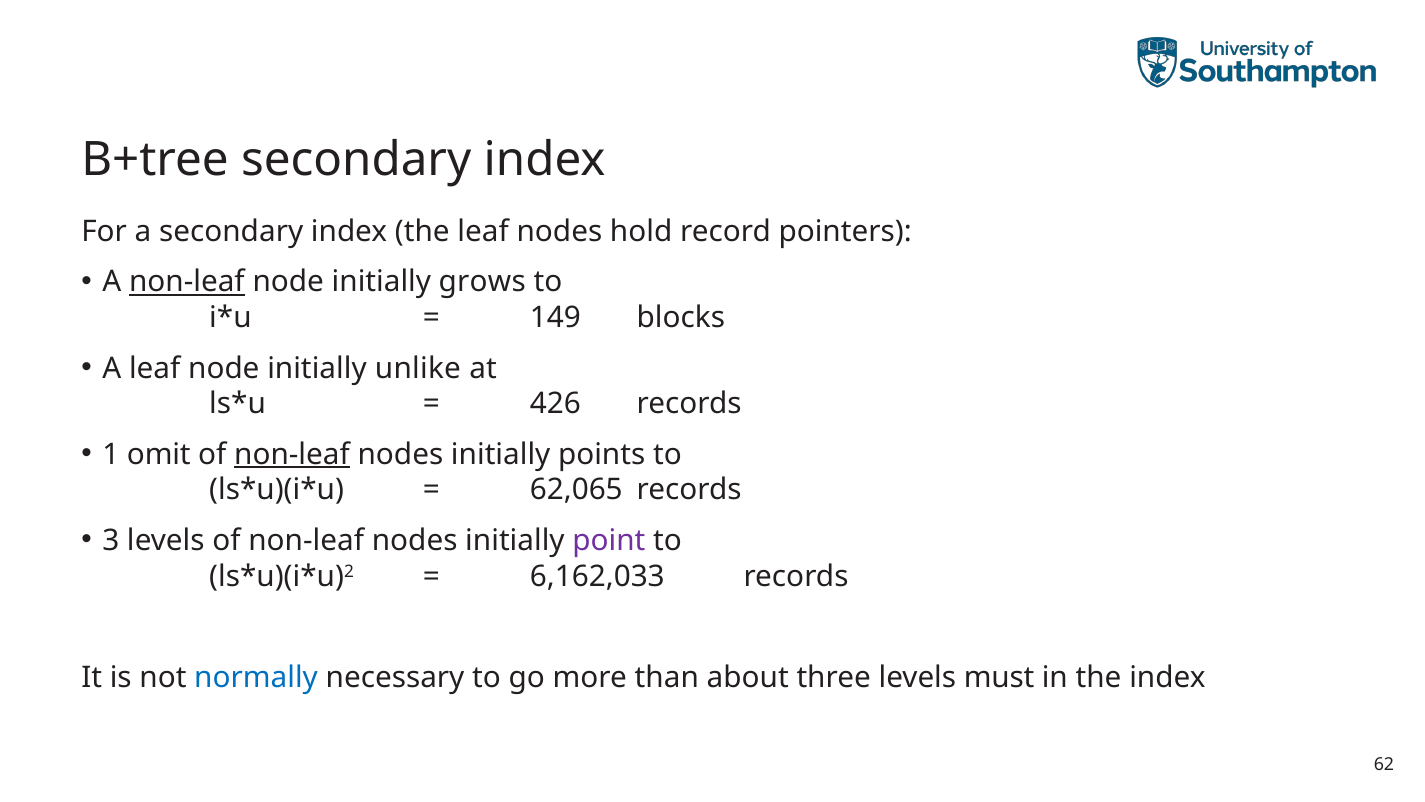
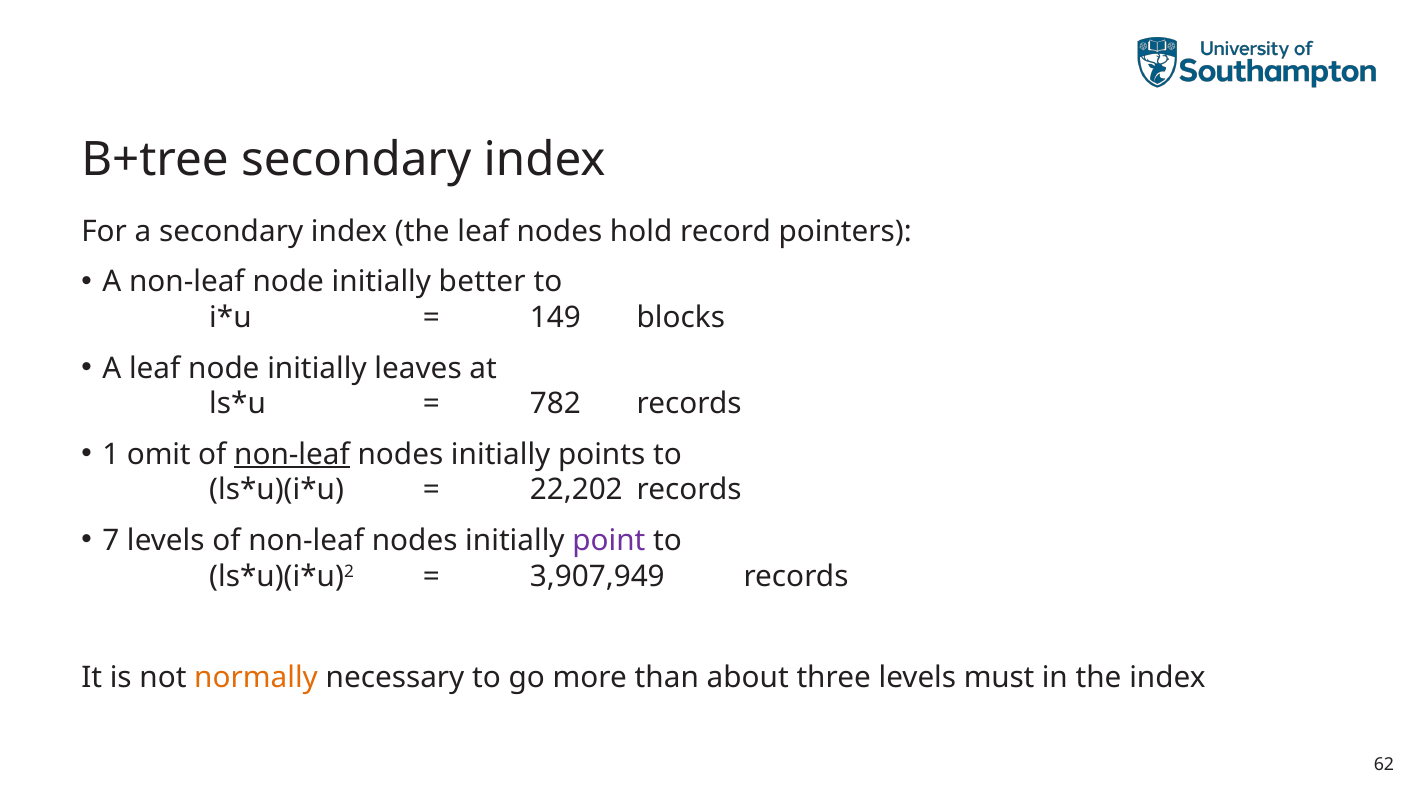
non-leaf underline: present -> none (187, 282)
grows: grows -> better (482, 282)
unlike: unlike -> leaves (418, 368)
426: 426 -> 782 (555, 404)
62,065: 62,065 -> 22,202 (576, 490)
3: 3 -> 7 (111, 540)
6,162,033: 6,162,033 -> 3,907,949 (597, 576)
normally colour: blue -> orange (256, 677)
